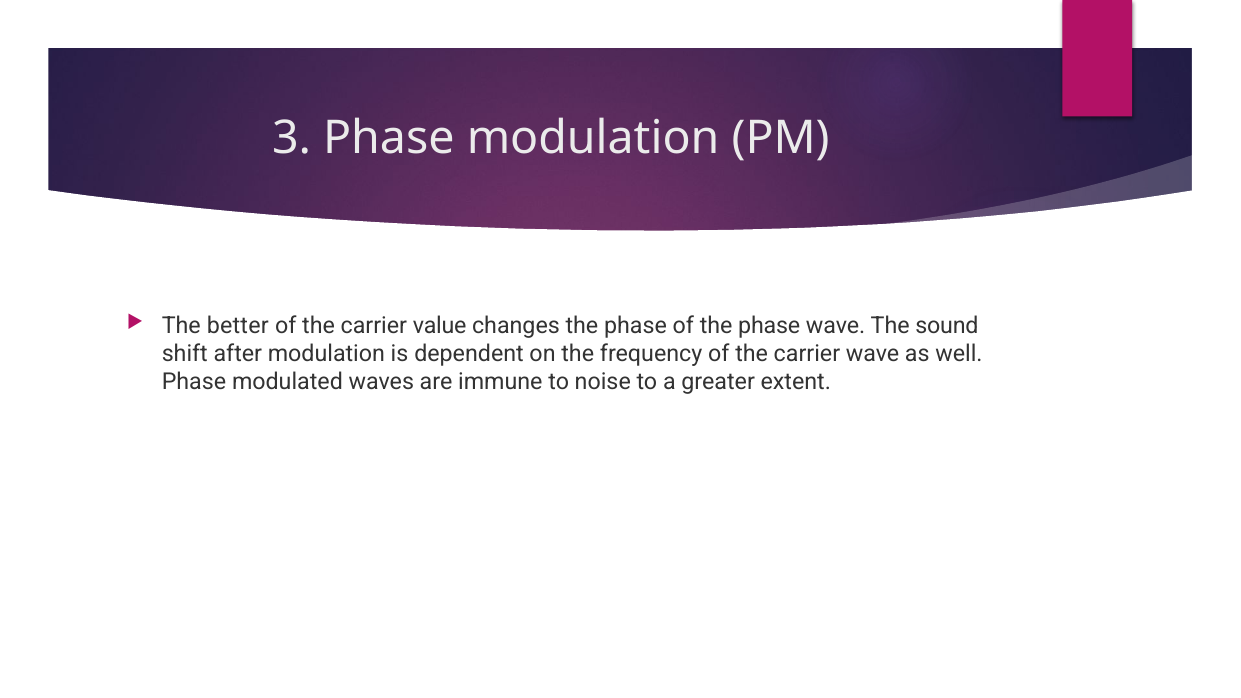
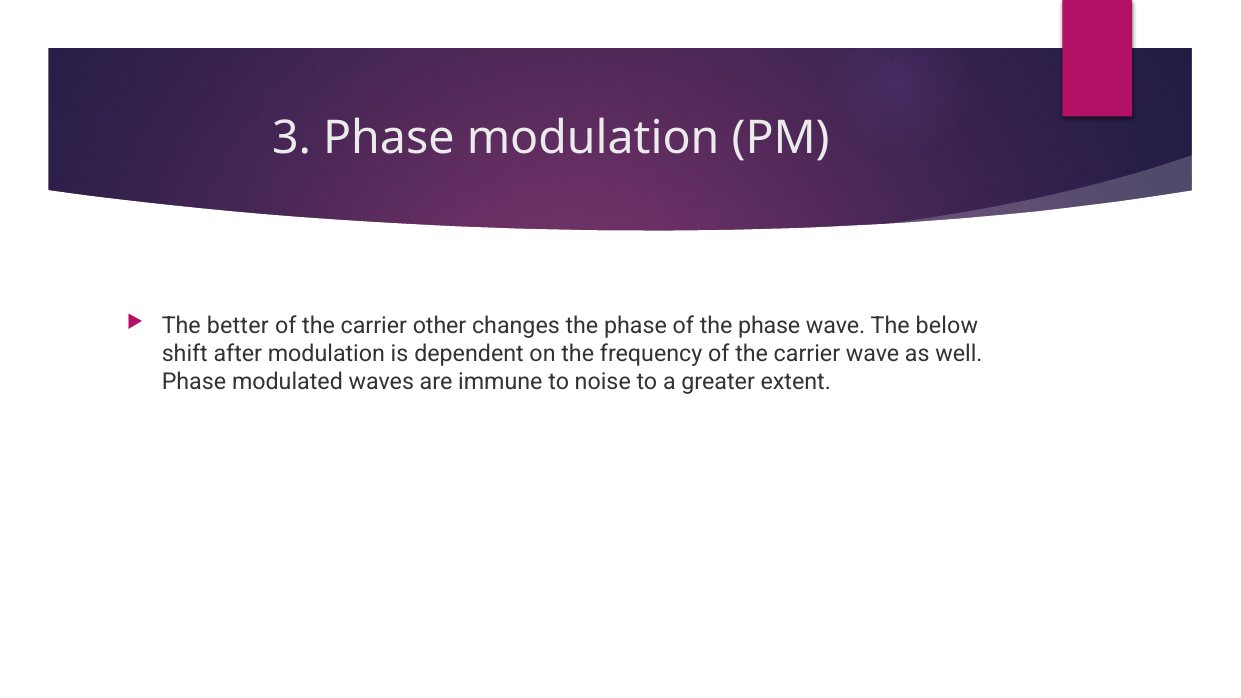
value: value -> other (440, 326)
sound: sound -> below (947, 326)
